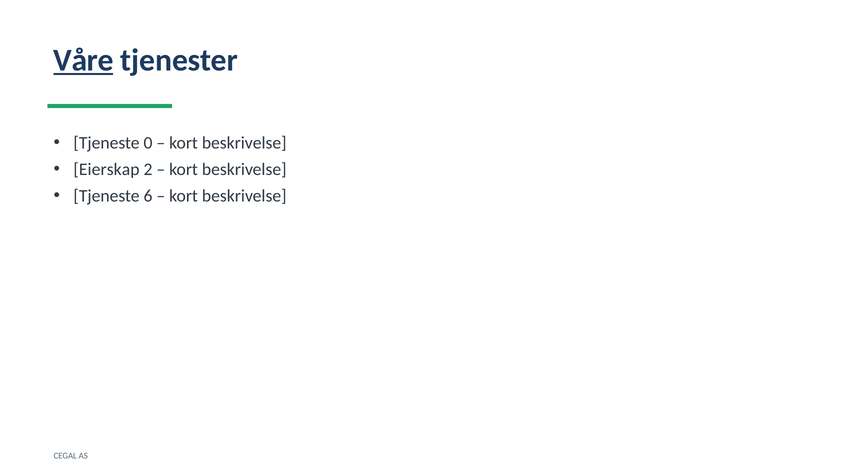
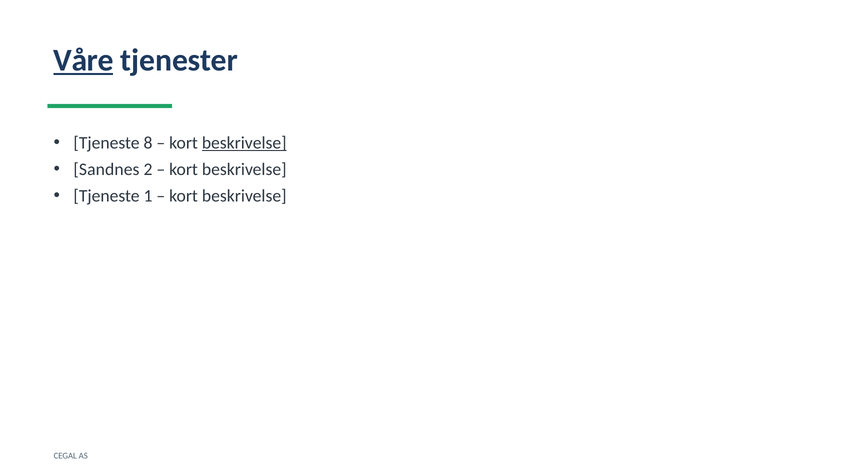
0: 0 -> 8 (148, 143)
beskrivelse underline: none -> present (244, 143)
Eierskap: Eierskap -> Sandnes (106, 169)
6: 6 -> 1 (148, 196)
